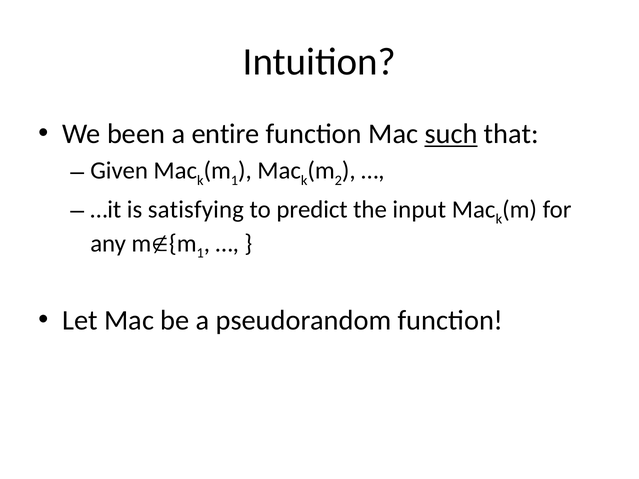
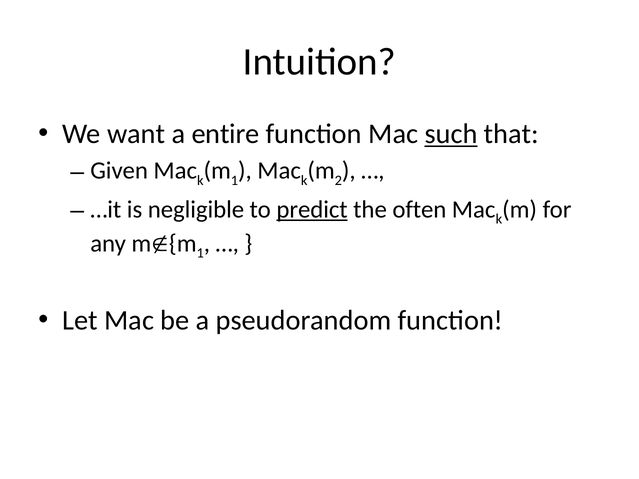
been: been -> want (136, 134)
satisfying: satisfying -> negligible (196, 210)
predict underline: none -> present (312, 210)
input: input -> often (419, 210)
